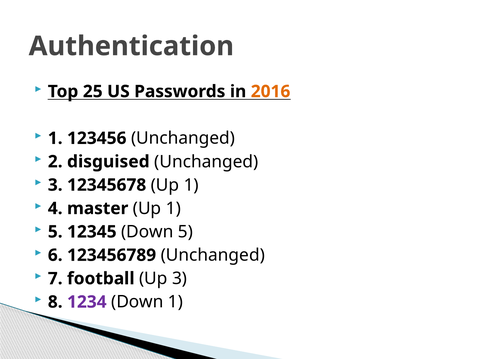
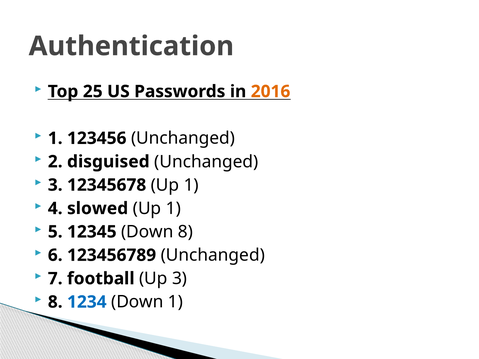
master: master -> slowed (98, 209)
Down 5: 5 -> 8 (185, 232)
1234 colour: purple -> blue (87, 302)
